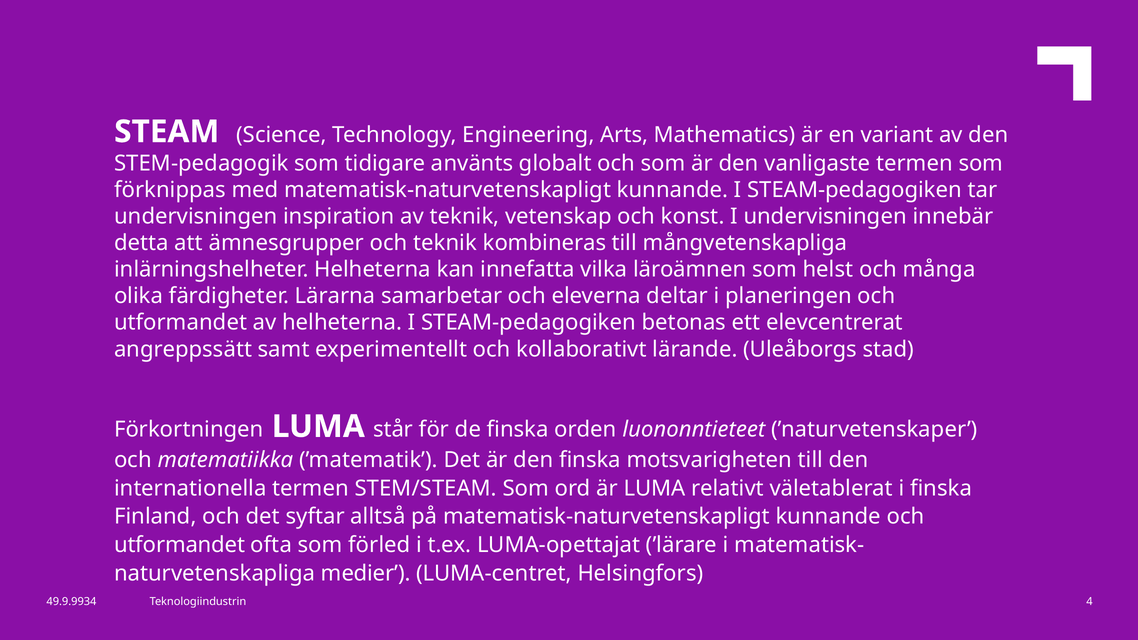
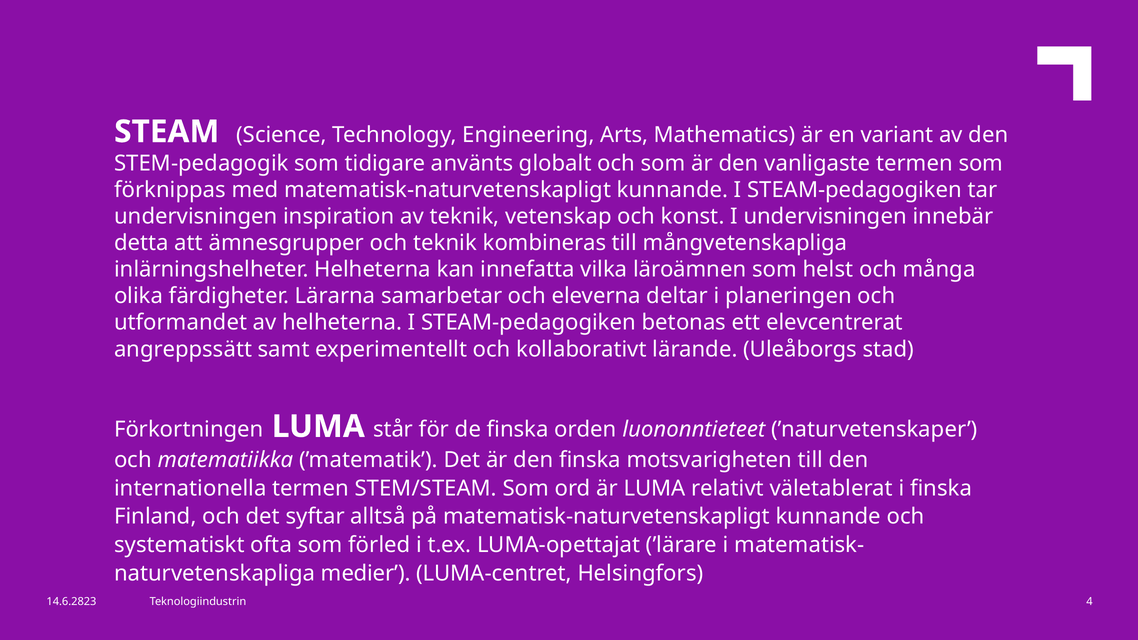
utformandet: utformandet -> systematiskt (179, 545)
49.9.9934: 49.9.9934 -> 14.6.2823 (71, 602)
